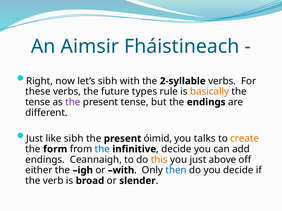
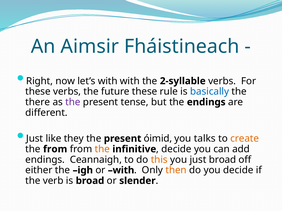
let’s sibh: sibh -> with (108, 81)
future types: types -> these (145, 92)
basically colour: orange -> blue (210, 92)
tense: tense -> there (38, 102)
like sibh: sibh -> they (74, 139)
the form: form -> from (55, 149)
the colour: blue -> orange (102, 149)
just above: above -> broad (223, 160)
then colour: blue -> orange (176, 171)
